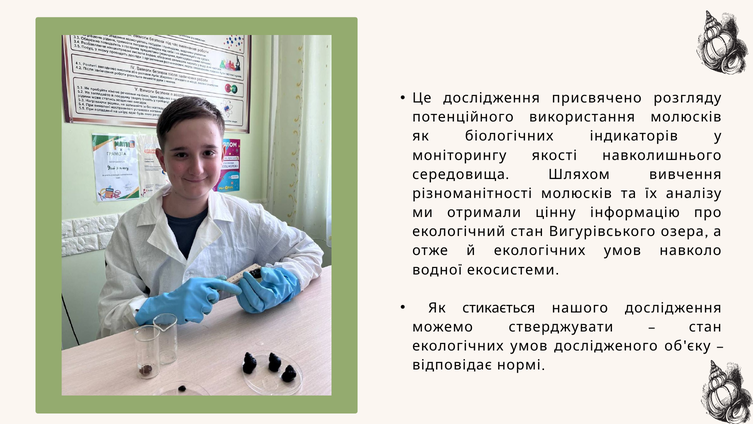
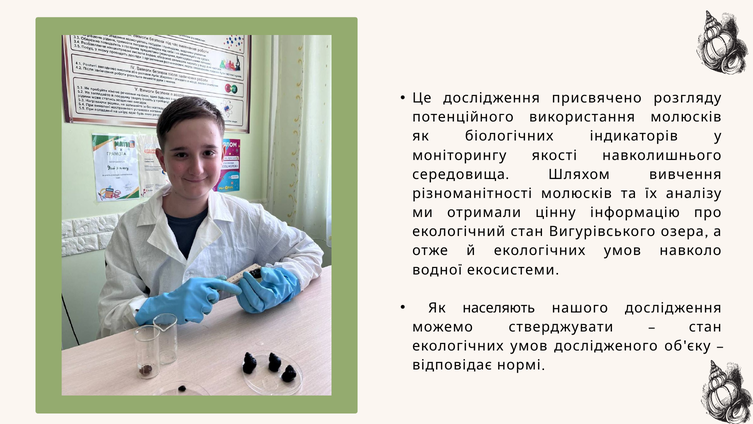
стикається: стикається -> населяють (499, 308)
